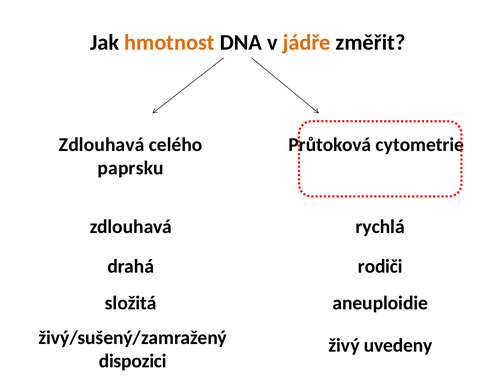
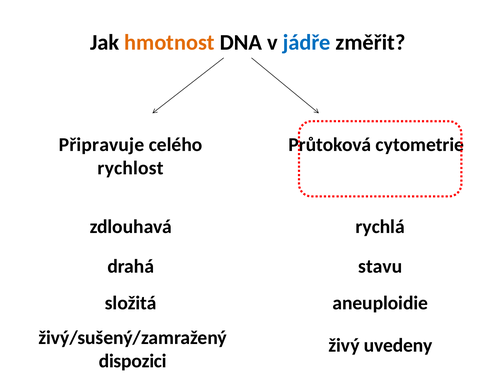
jádře colour: orange -> blue (307, 43)
Zdlouhavá: Zdlouhavá -> Připravuje (102, 145)
paprsku: paprsku -> rychlost (131, 168)
rodiči: rodiči -> stavu (380, 266)
